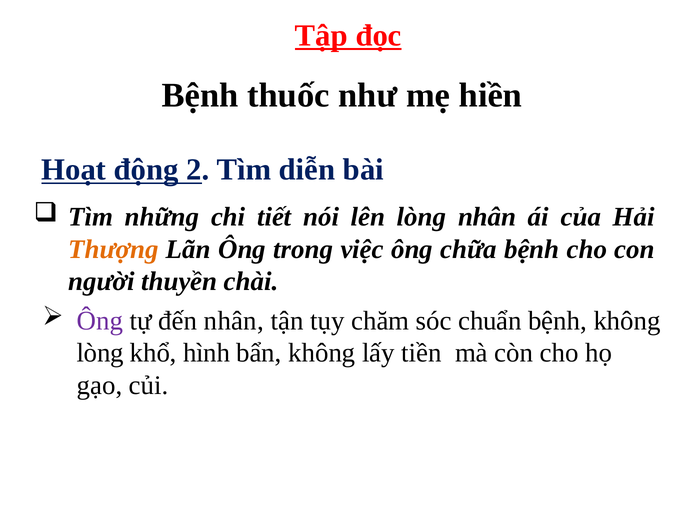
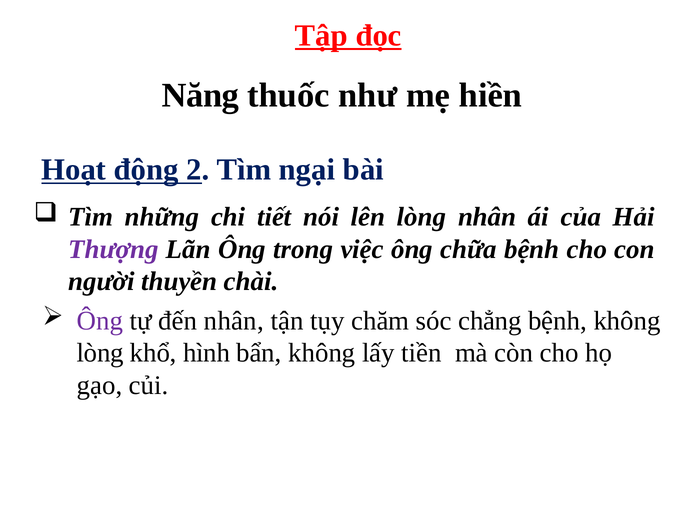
Bệnh: Bệnh -> Năng (200, 96)
diễn: diễn -> ngại (307, 170)
Thượng colour: orange -> purple (113, 249)
chuẩn: chuẩn -> chẳng (490, 321)
